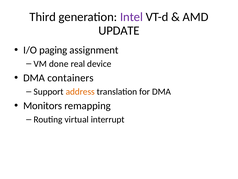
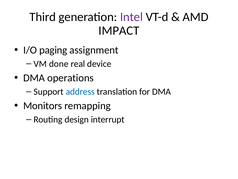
UPDATE: UPDATE -> IMPACT (119, 30)
containers: containers -> operations (70, 78)
address colour: orange -> blue (80, 91)
virtual: virtual -> design (77, 119)
